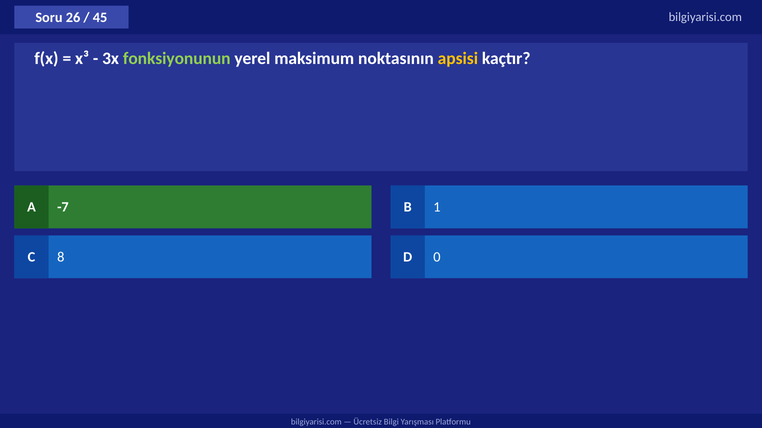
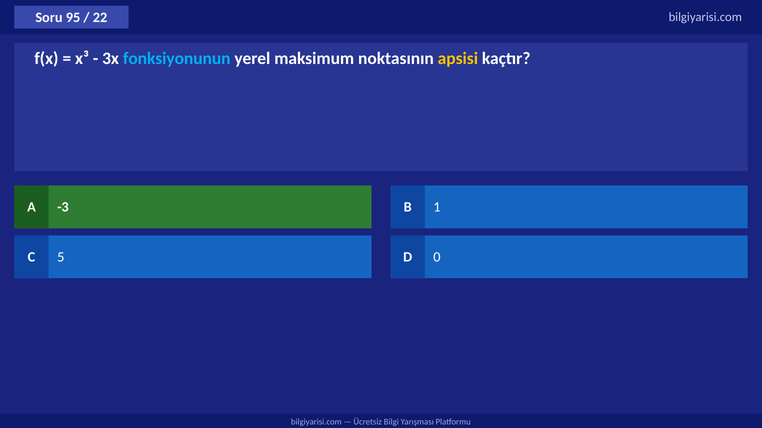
26: 26 -> 95 (73, 17)
45: 45 -> 22 (100, 17)
fonksiyonunun colour: light green -> light blue (177, 59)
-7: -7 -> -3 (63, 207)
8: 8 -> 5 (61, 257)
